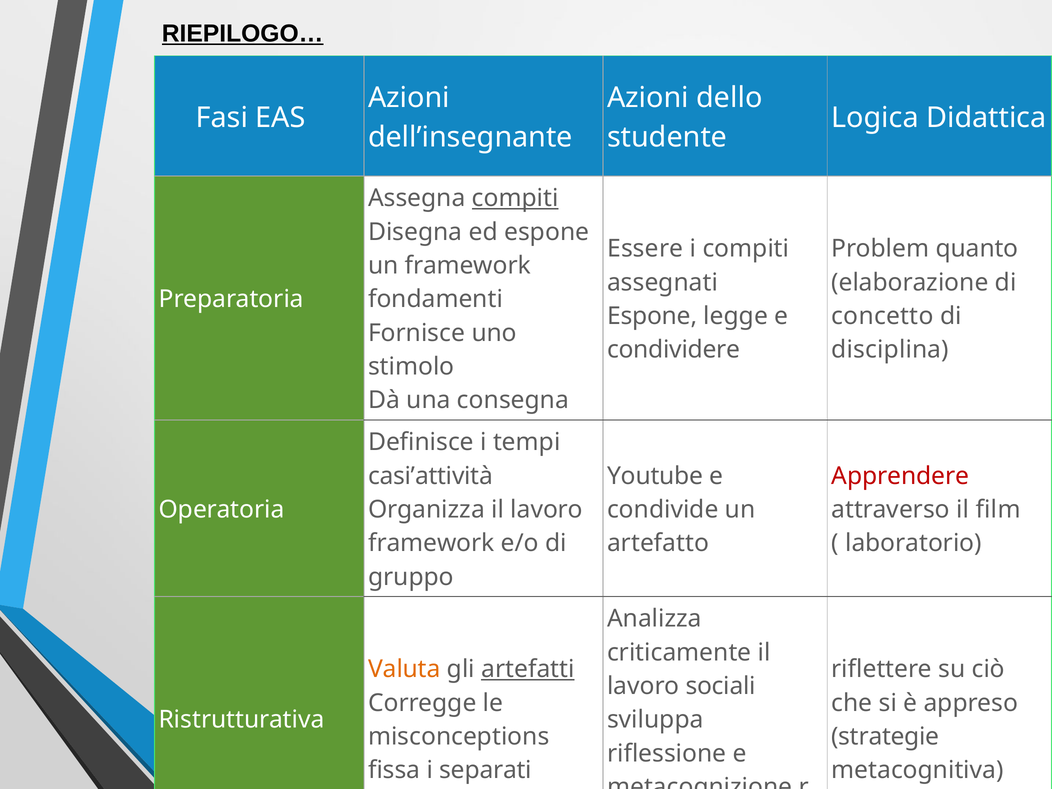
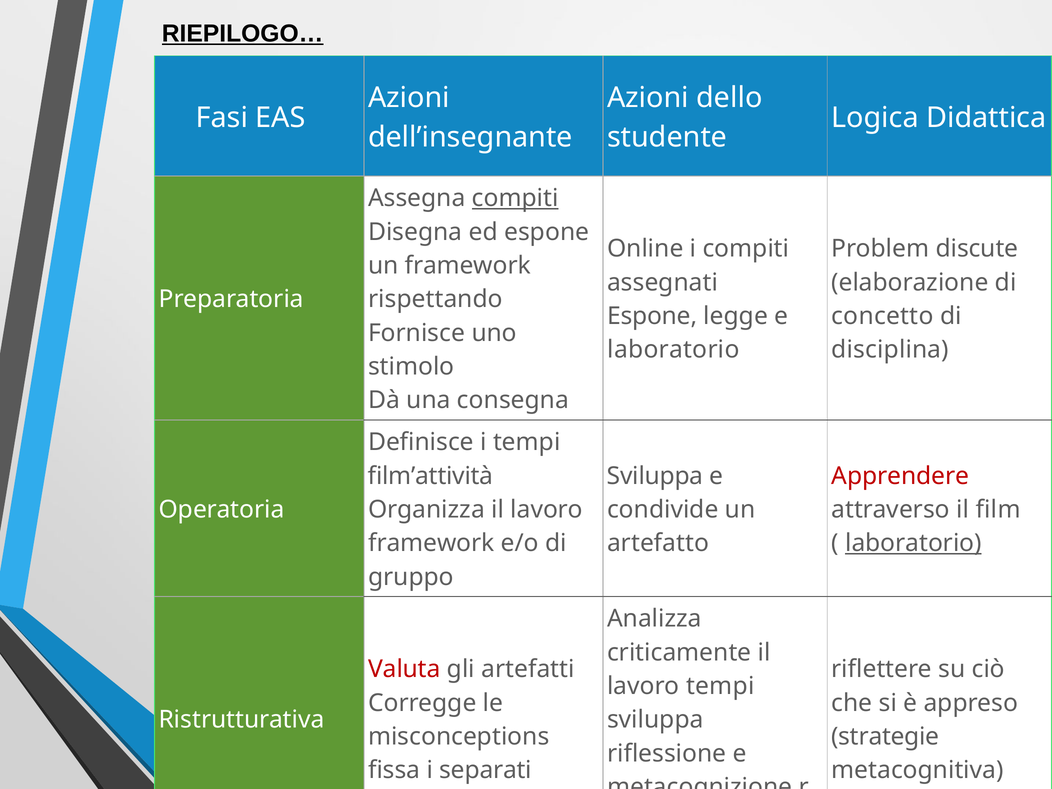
Essere: Essere -> Online (645, 249)
quanto: quanto -> discute (977, 249)
fondamenti: fondamenti -> rispettando (435, 299)
condividere: condividere -> laboratorio (673, 350)
casi’attività: casi’attività -> film’attività (431, 476)
Youtube: Youtube -> Sviluppa (655, 476)
laboratorio underline: none -> present (913, 543)
Valuta colour: orange -> red (404, 669)
artefatti underline: present -> none (528, 669)
lavoro sociali: sociali -> tempi (720, 686)
